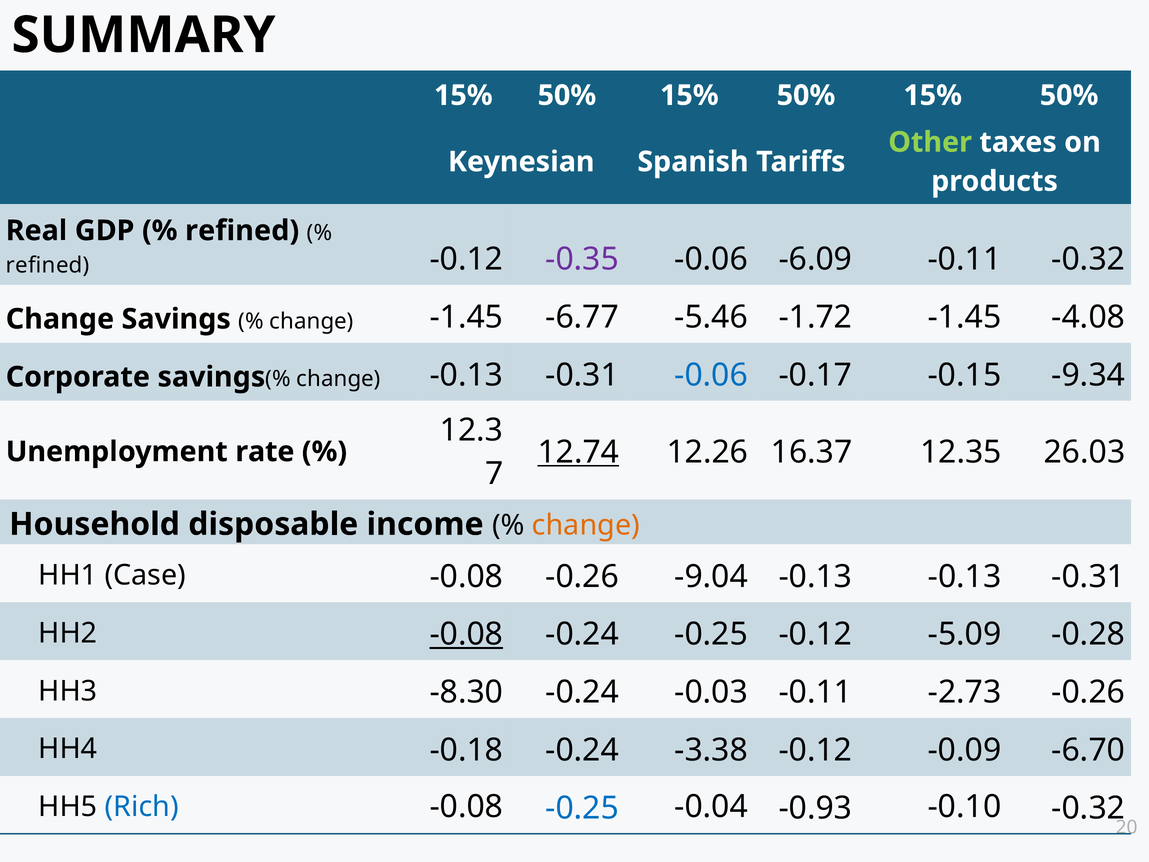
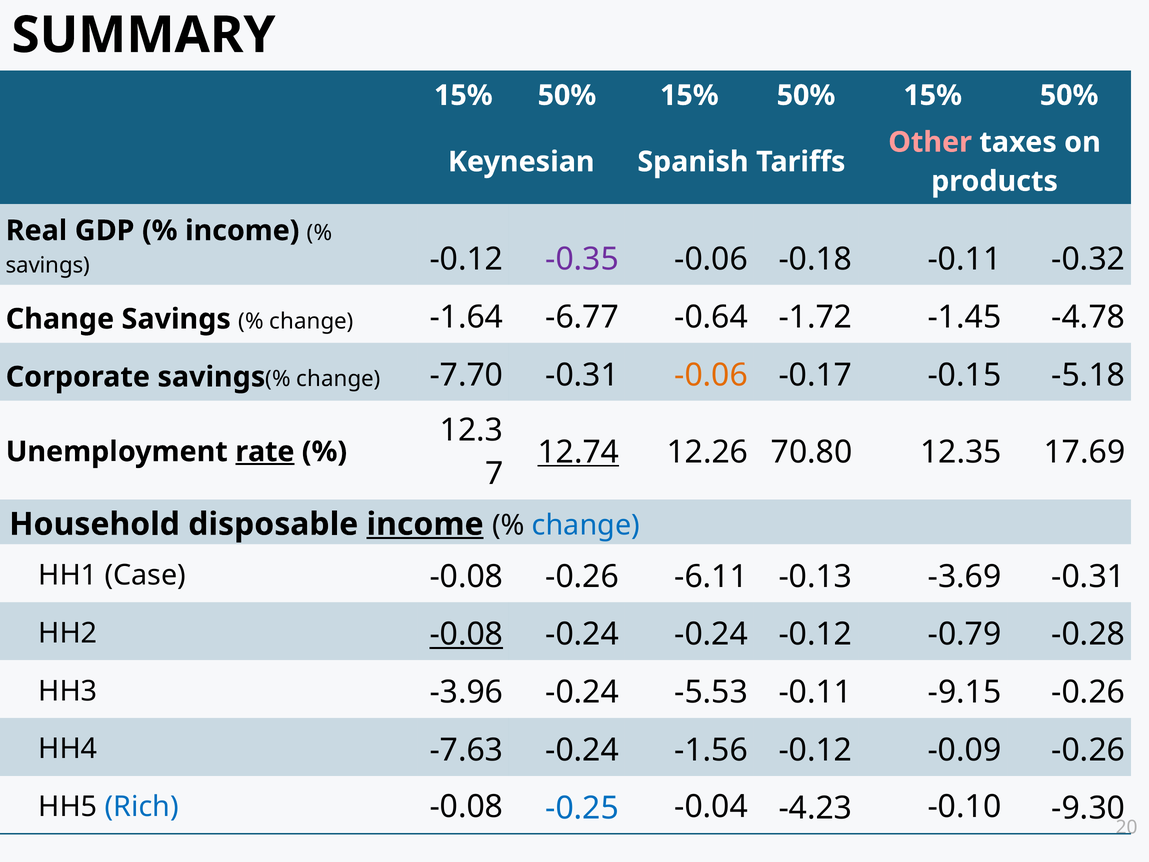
Other colour: light green -> pink (930, 142)
refined: refined -> income (242, 231)
refined: refined -> savings (48, 265)
-6.09: -6.09 -> -0.18 (815, 259)
change -1.45: -1.45 -> -1.64 (466, 317)
-5.46: -5.46 -> -0.64 (711, 317)
-4.08: -4.08 -> -4.78 (1088, 317)
change -0.13: -0.13 -> -7.70 (466, 375)
-0.06 colour: blue -> orange (711, 375)
-9.34: -9.34 -> -5.18 (1088, 375)
16.37: 16.37 -> 70.80 (812, 452)
26.03: 26.03 -> 17.69 (1084, 452)
rate underline: none -> present (265, 452)
income underline: none -> present (425, 524)
change colour: orange -> blue (586, 525)
-9.04: -9.04 -> -6.11 (711, 576)
-0.13 -0.13: -0.13 -> -3.69 (965, 576)
-0.24 -0.25: -0.25 -> -0.24 (711, 634)
-5.09: -5.09 -> -0.79 (965, 634)
-8.30: -8.30 -> -3.96 (466, 692)
-0.03: -0.03 -> -5.53 (711, 692)
-2.73: -2.73 -> -9.15 (965, 692)
-0.18: -0.18 -> -7.63 (466, 750)
-3.38: -3.38 -> -1.56 (711, 750)
-0.09 -6.70: -6.70 -> -0.26 (1088, 750)
-0.93: -0.93 -> -4.23 (815, 808)
-0.10 -0.32: -0.32 -> -9.30 (1088, 808)
